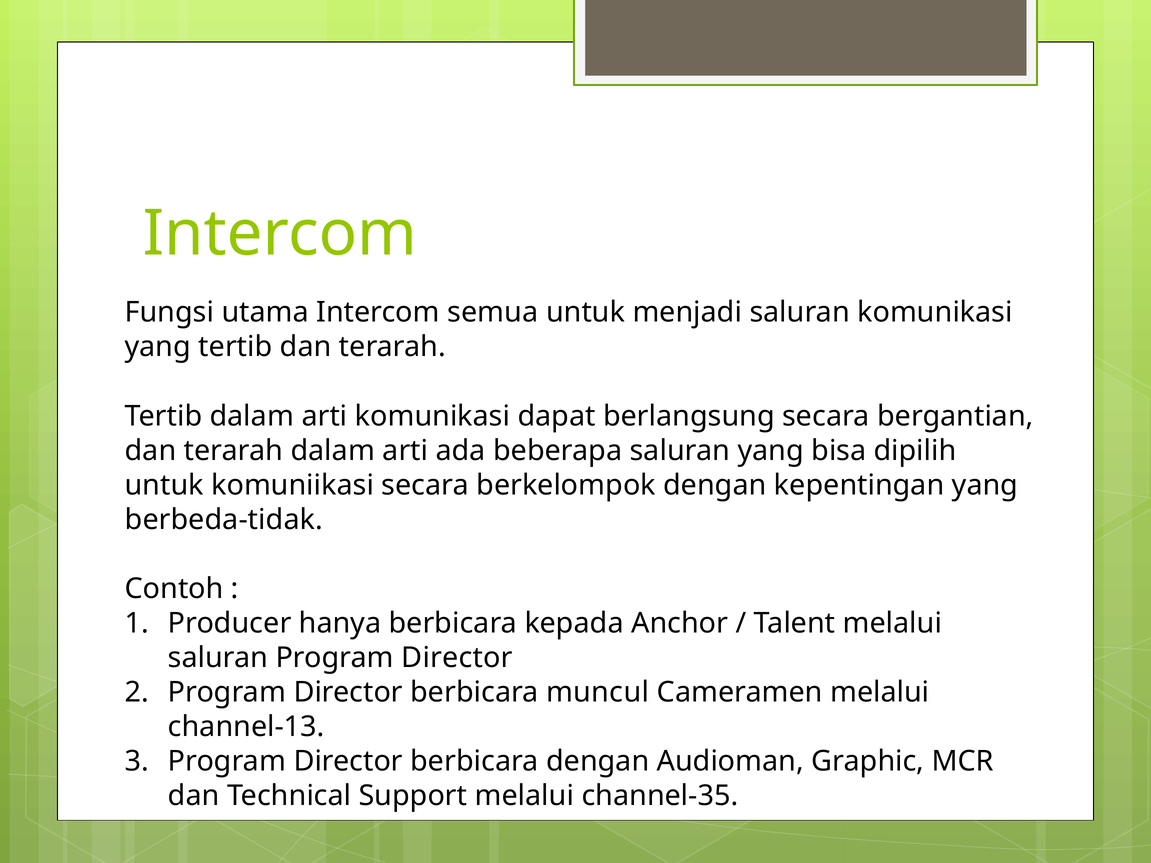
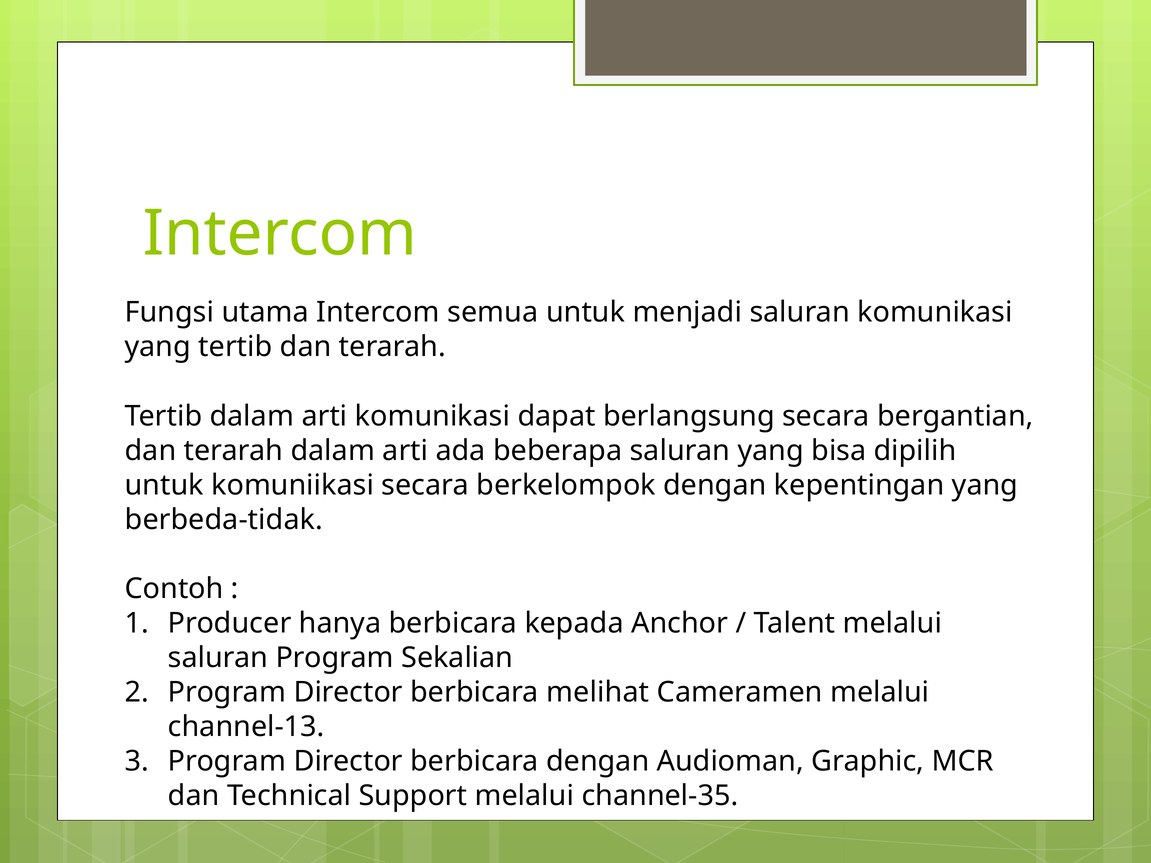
saluran Program Director: Director -> Sekalian (457, 658)
muncul: muncul -> melihat (598, 692)
